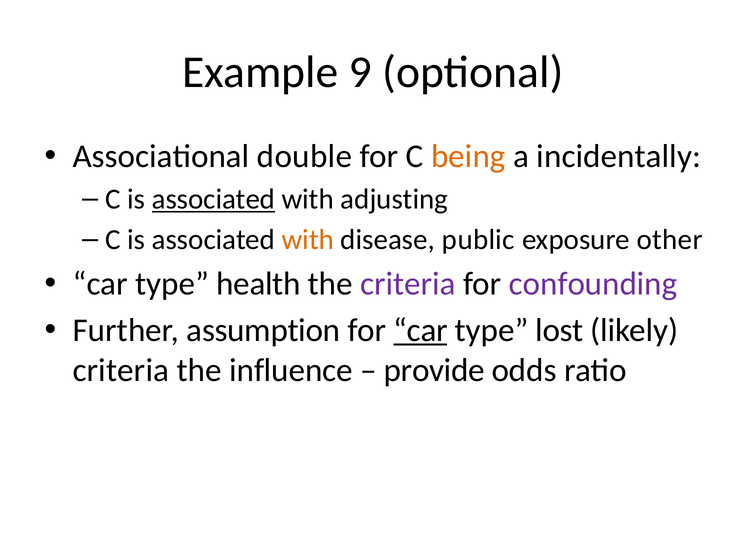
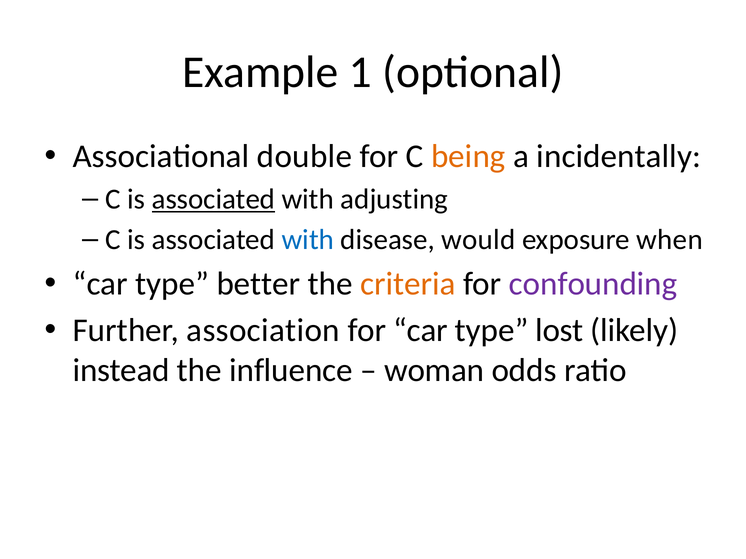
9: 9 -> 1 (360, 72)
with colour: orange -> blue (308, 240)
public: public -> would (478, 240)
other: other -> when (670, 240)
health: health -> better (258, 284)
criteria colour: purple -> orange (408, 284)
assumption: assumption -> association (263, 331)
car underline: present -> none (420, 331)
criteria: criteria -> instead (121, 370)
provide: provide -> woman (434, 370)
